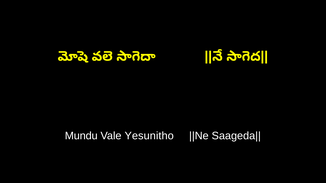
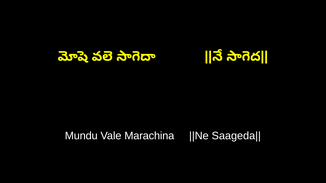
Yesunitho: Yesunitho -> Marachina (149, 136)
